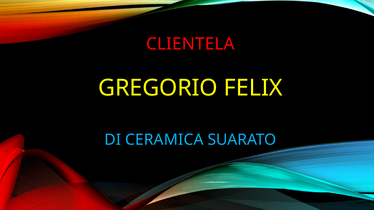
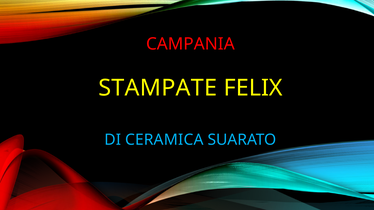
CLIENTELA: CLIENTELA -> CAMPANIA (190, 44)
GREGORIO: GREGORIO -> STAMPATE (158, 88)
